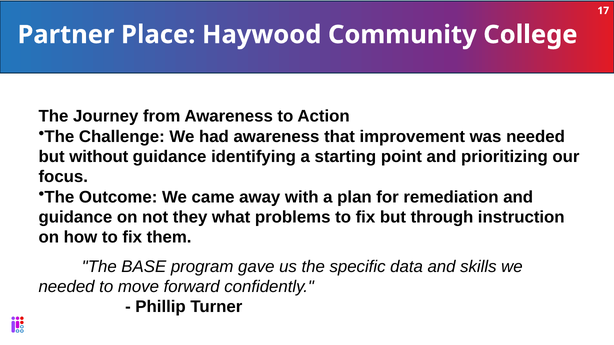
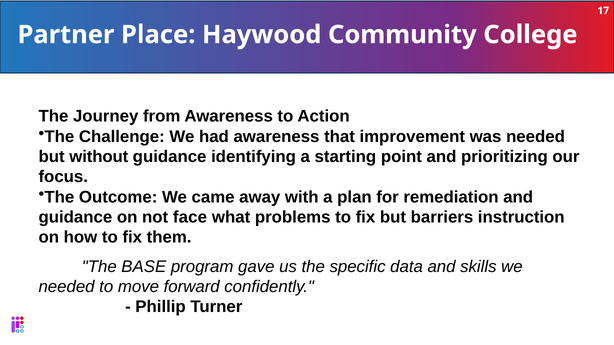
they: they -> face (190, 217)
through: through -> barriers (442, 217)
